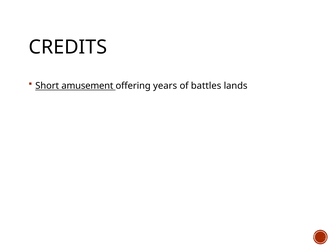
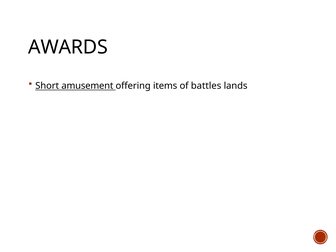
CREDITS: CREDITS -> AWARDS (68, 47)
years: years -> items (165, 86)
